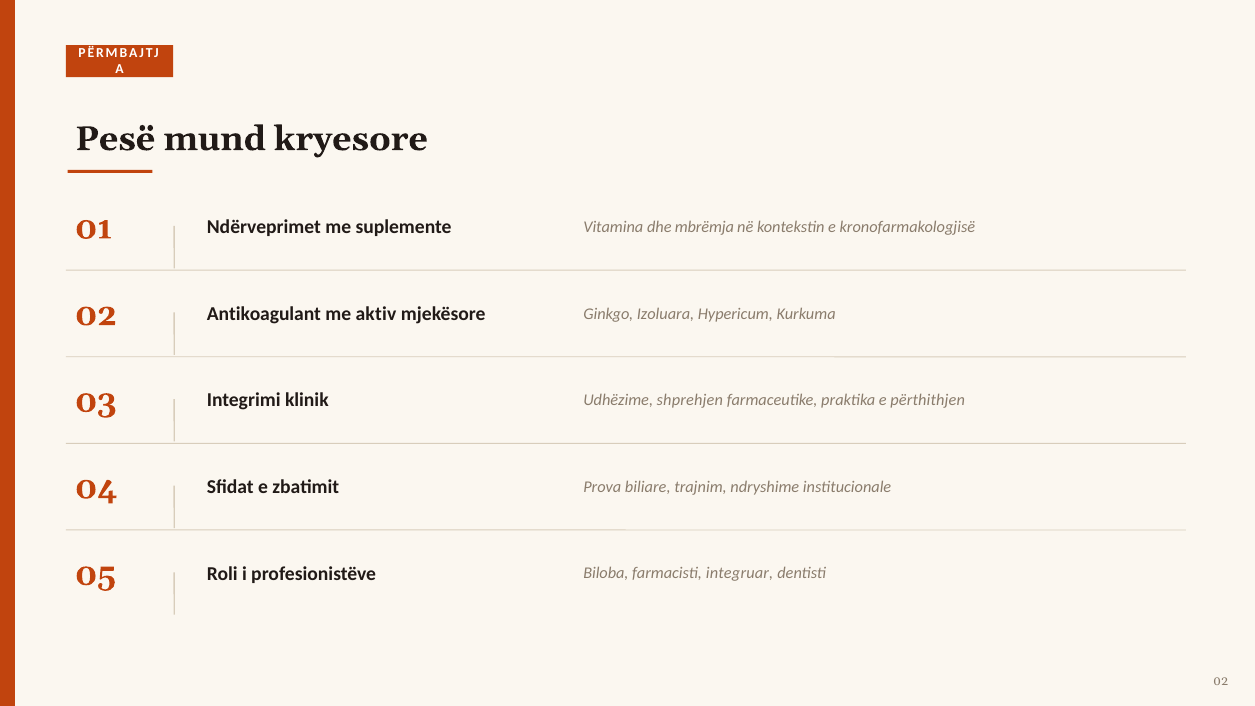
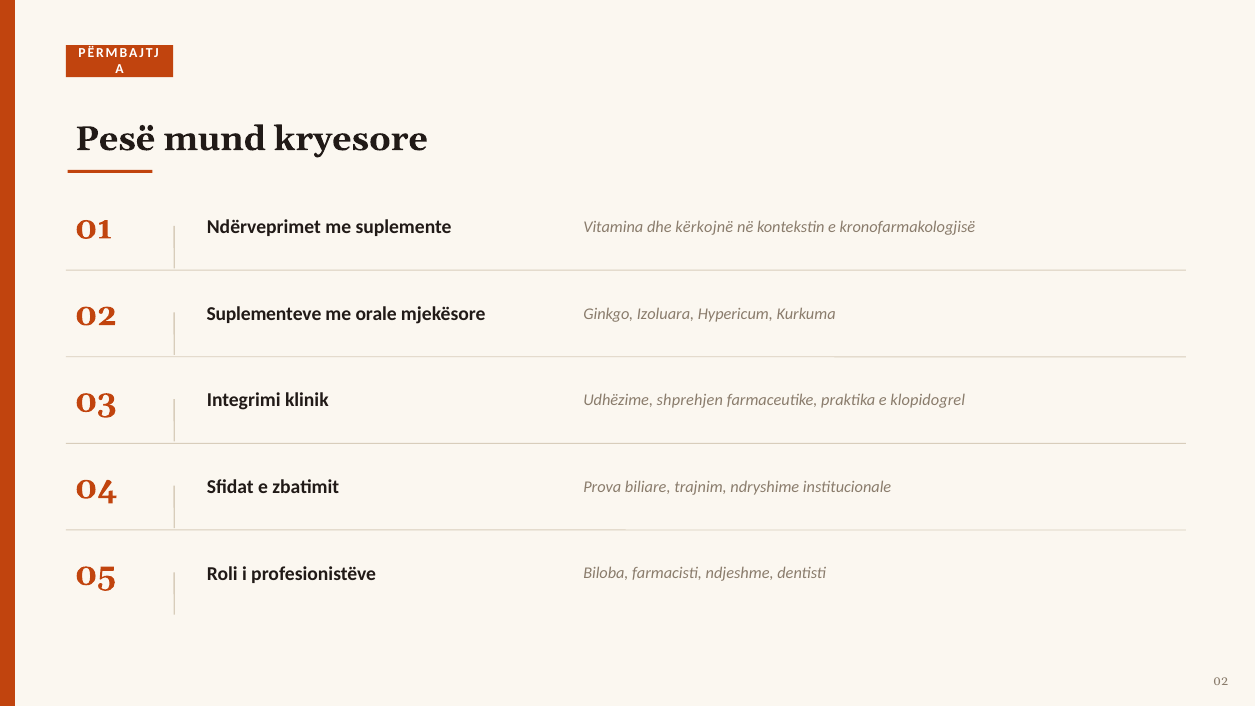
mbrëmja: mbrëmja -> kërkojnë (704, 227)
Antikoagulant: Antikoagulant -> Suplementeve (264, 314)
aktiv: aktiv -> orale (376, 314)
përthithjen: përthithjen -> klopidogrel (928, 400)
integruar: integruar -> ndjeshme (740, 573)
